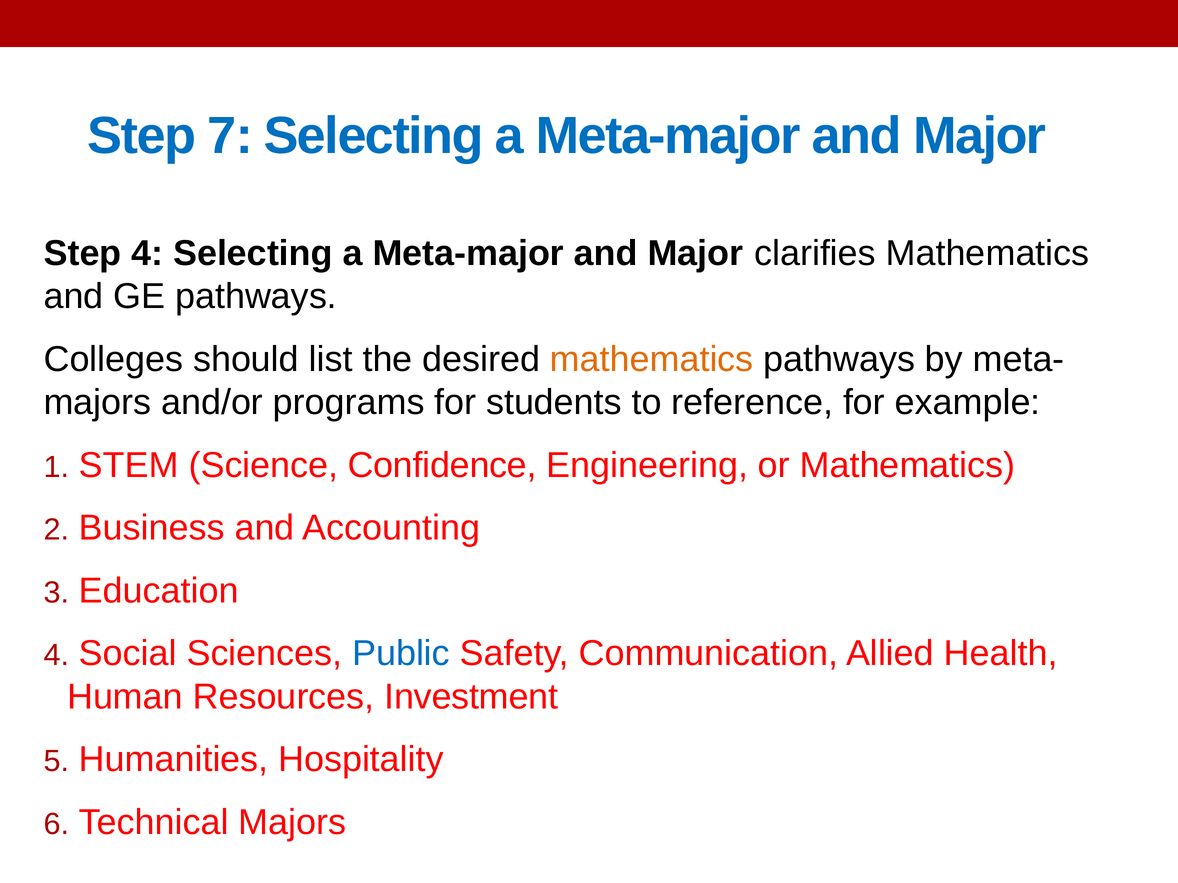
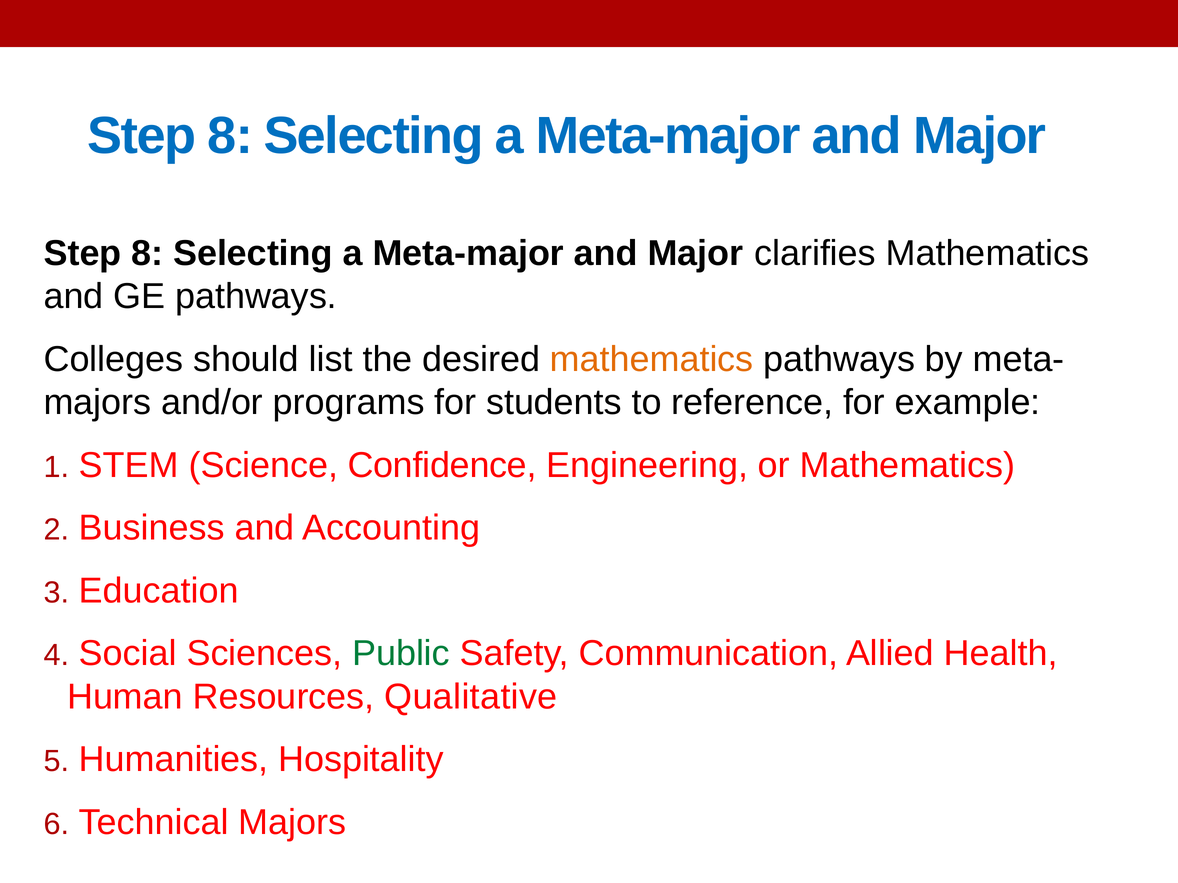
7: 7 -> 8 (230, 136)
4: 4 -> 8 (147, 254)
Public colour: blue -> green (401, 654)
Investment: Investment -> Qualitative (471, 697)
